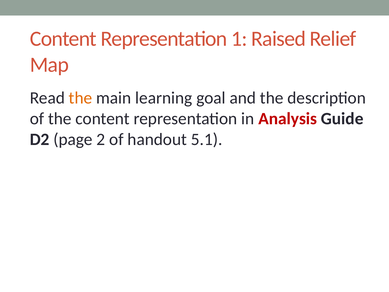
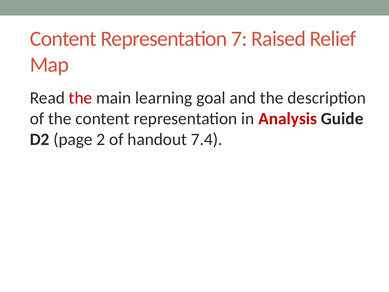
1: 1 -> 7 (239, 39)
the colour: orange -> red (80, 98)
5.1: 5.1 -> 7.4 (207, 139)
